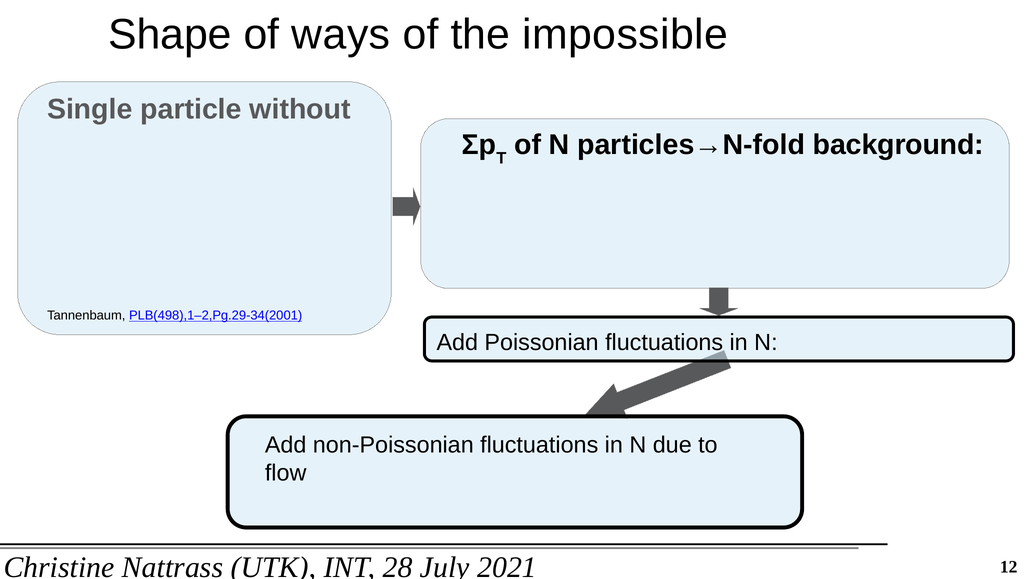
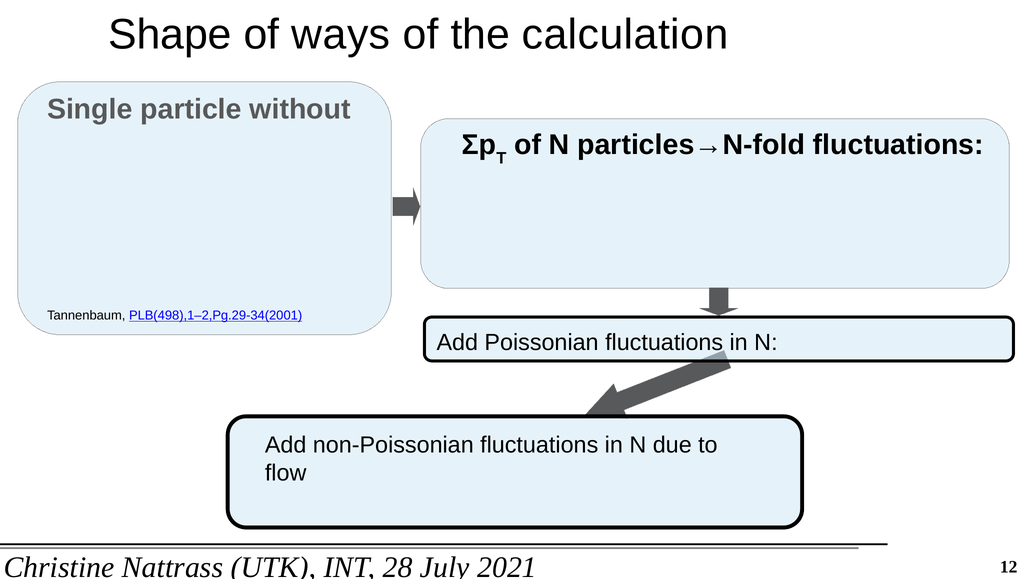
impossible: impossible -> calculation (625, 34)
particles→N-fold background: background -> fluctuations (898, 145)
